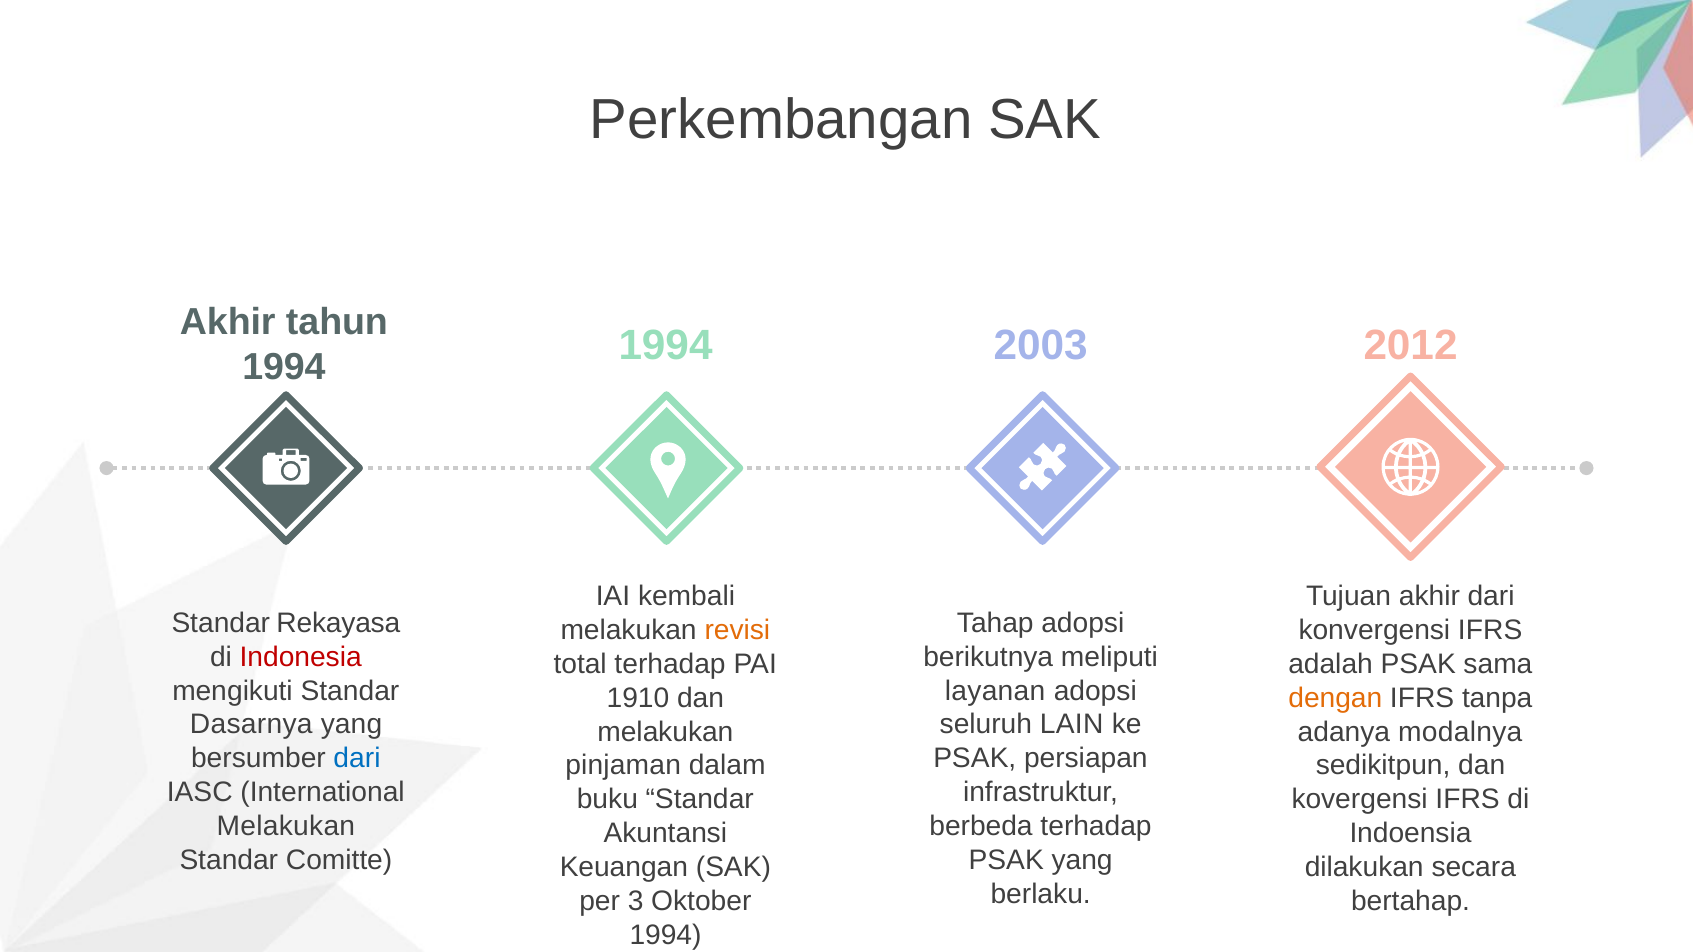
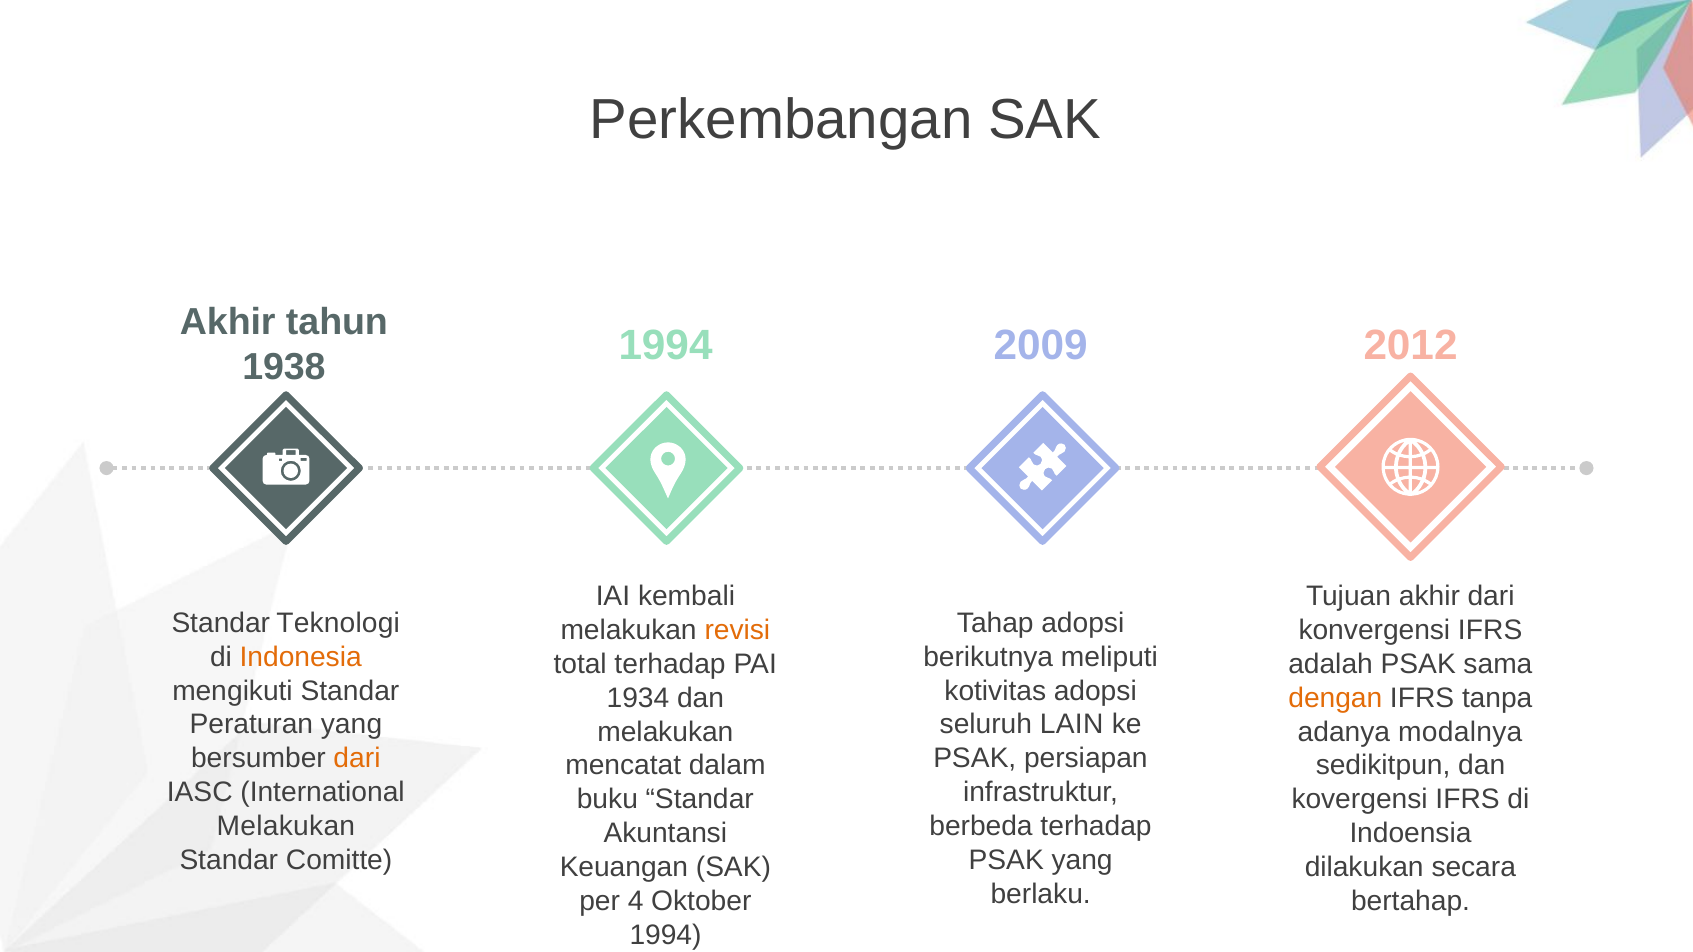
2003: 2003 -> 2009 (1041, 345)
1994: 1994 -> 1938 (284, 368)
Rekayasa: Rekayasa -> Teknologi (338, 623)
Indonesia colour: red -> orange (301, 657)
layanan: layanan -> kotivitas (995, 691)
1910: 1910 -> 1934 (638, 698)
Dasarnya: Dasarnya -> Peraturan (251, 725)
dari colour: blue -> orange (357, 759)
pinjaman: pinjaman -> mencatat (623, 766)
3: 3 -> 4 (636, 901)
